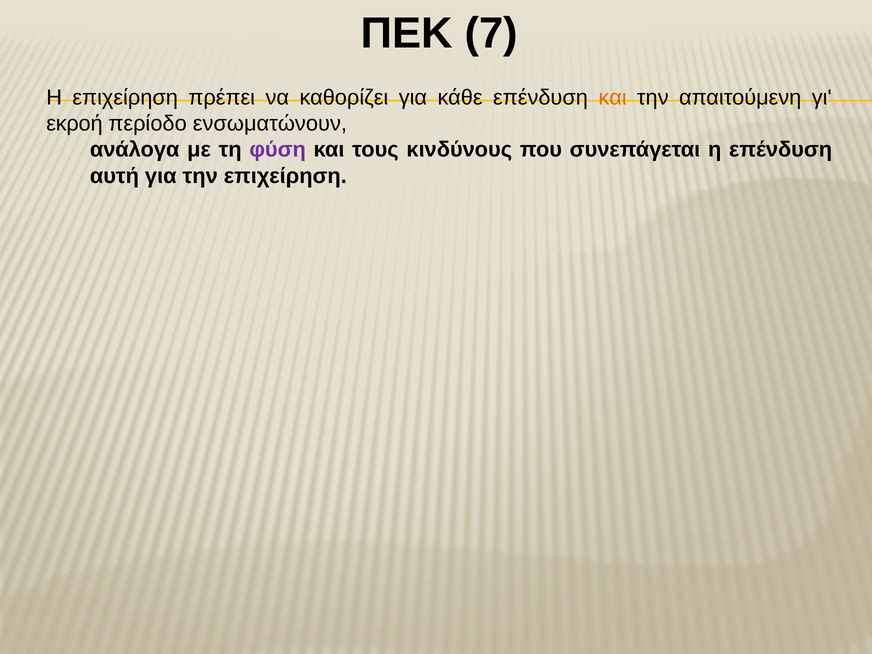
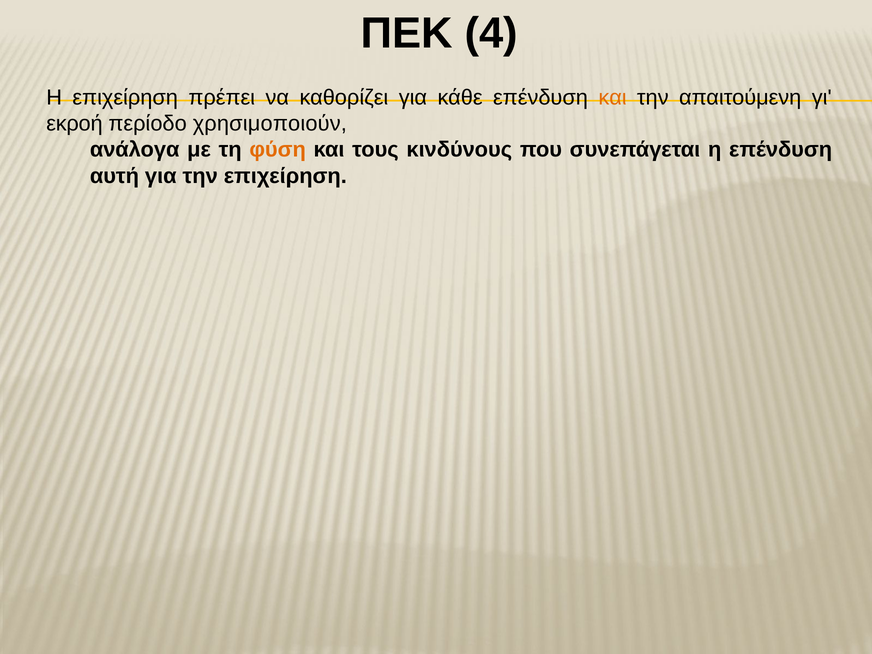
7: 7 -> 4 (491, 34)
ενσωματώνουν: ενσωματώνουν -> χρησιμοποιούν (270, 124)
φύση colour: purple -> orange (278, 150)
